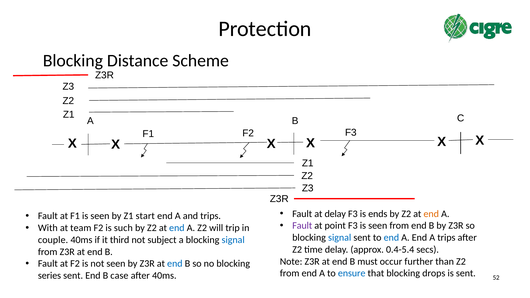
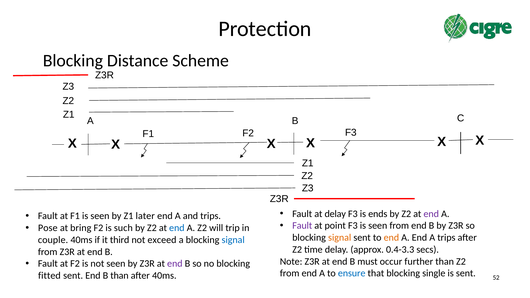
end colour: orange -> purple (431, 214)
start: start -> later (145, 216)
With: With -> Pose (48, 228)
team: team -> bring (81, 228)
signal colour: blue -> orange (340, 238)
end colour: blue -> orange (391, 238)
subject: subject -> exceed (162, 240)
0.4-5.4: 0.4-5.4 -> 0.4-3.3 (400, 250)
end colour: blue -> purple (175, 264)
drops: drops -> single (434, 273)
series: series -> fitted (49, 276)
B case: case -> than (120, 276)
